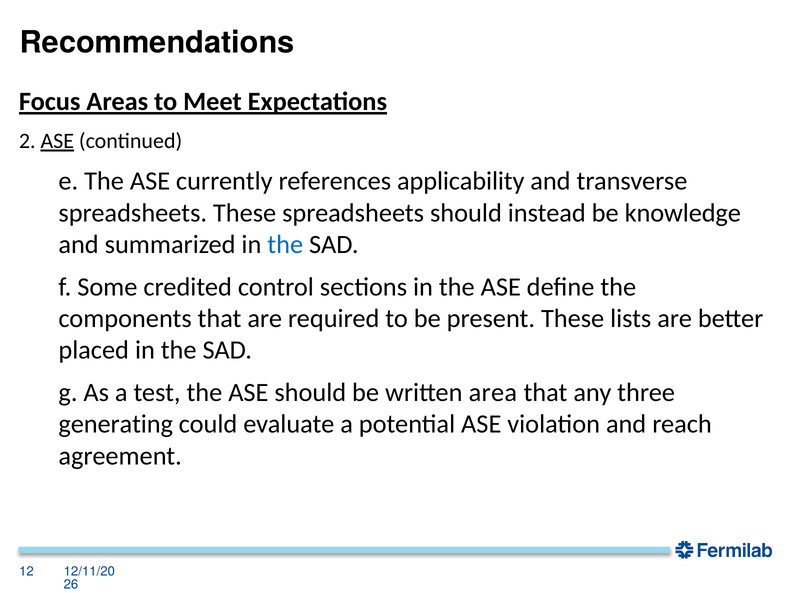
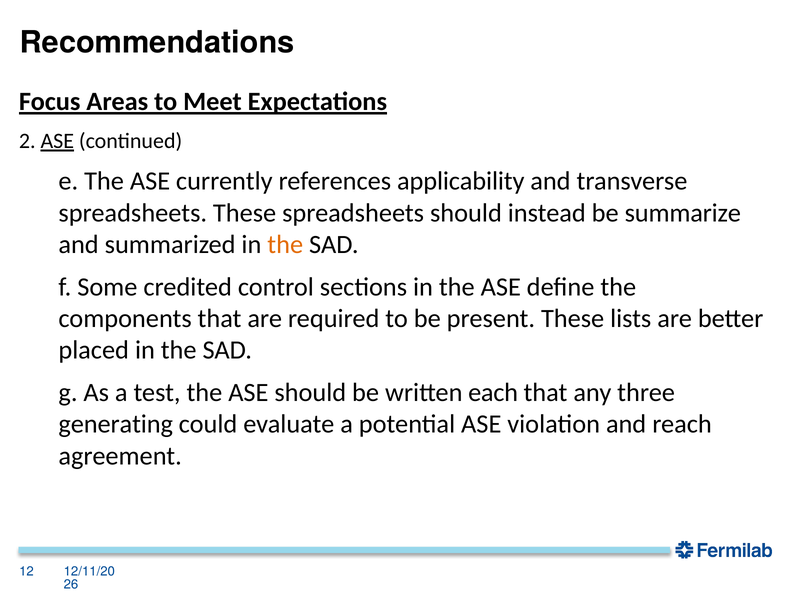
knowledge: knowledge -> summarize (683, 213)
the colour: blue -> orange (285, 245)
area: area -> each (493, 393)
